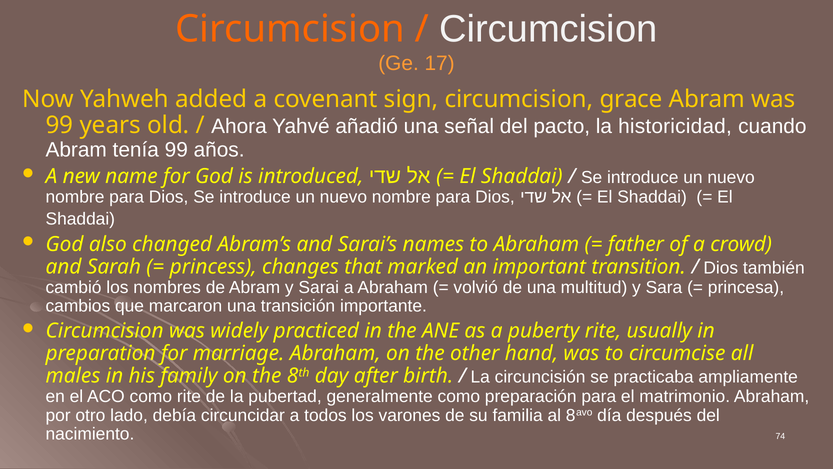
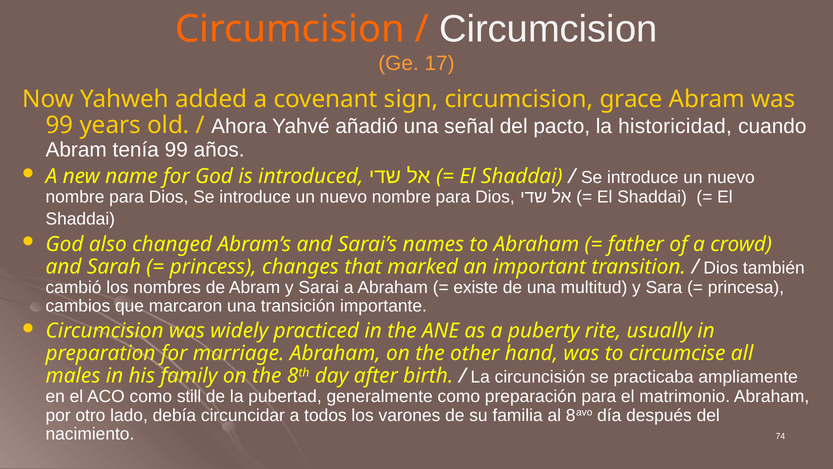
volvió: volvió -> existe (476, 287)
como rite: rite -> still (189, 396)
